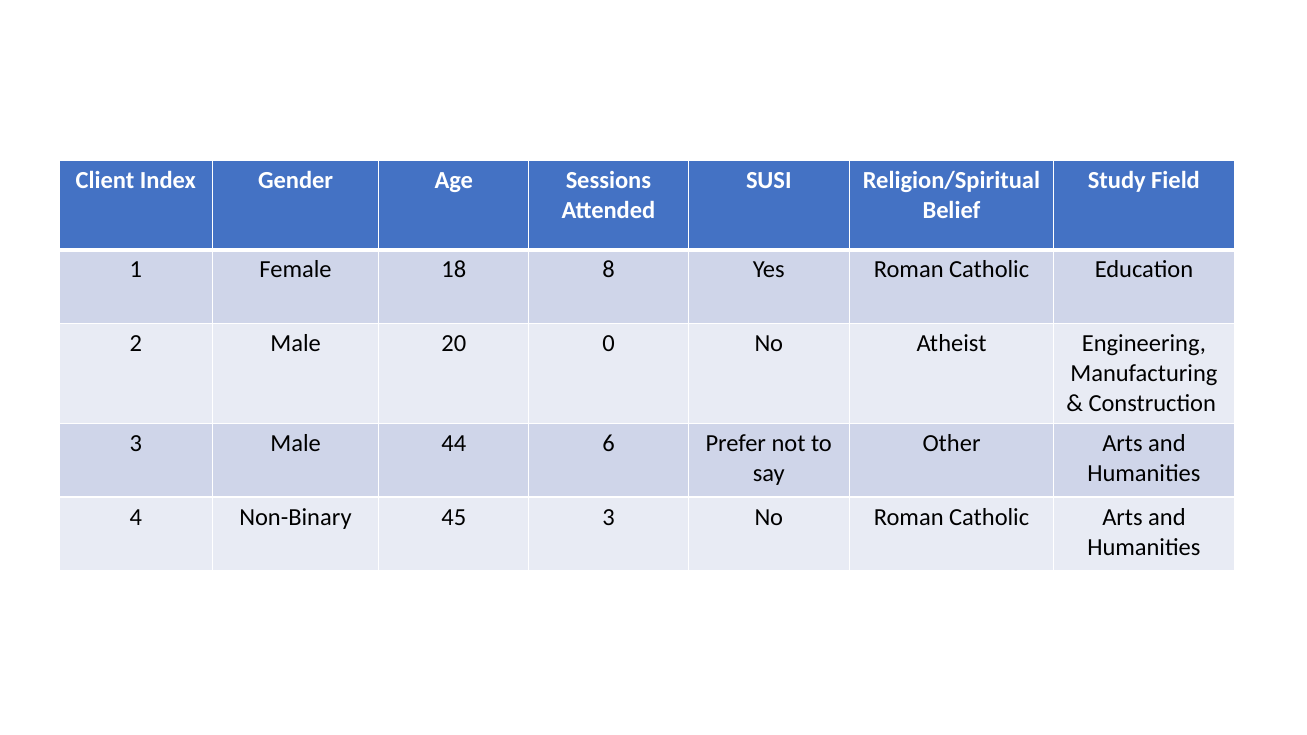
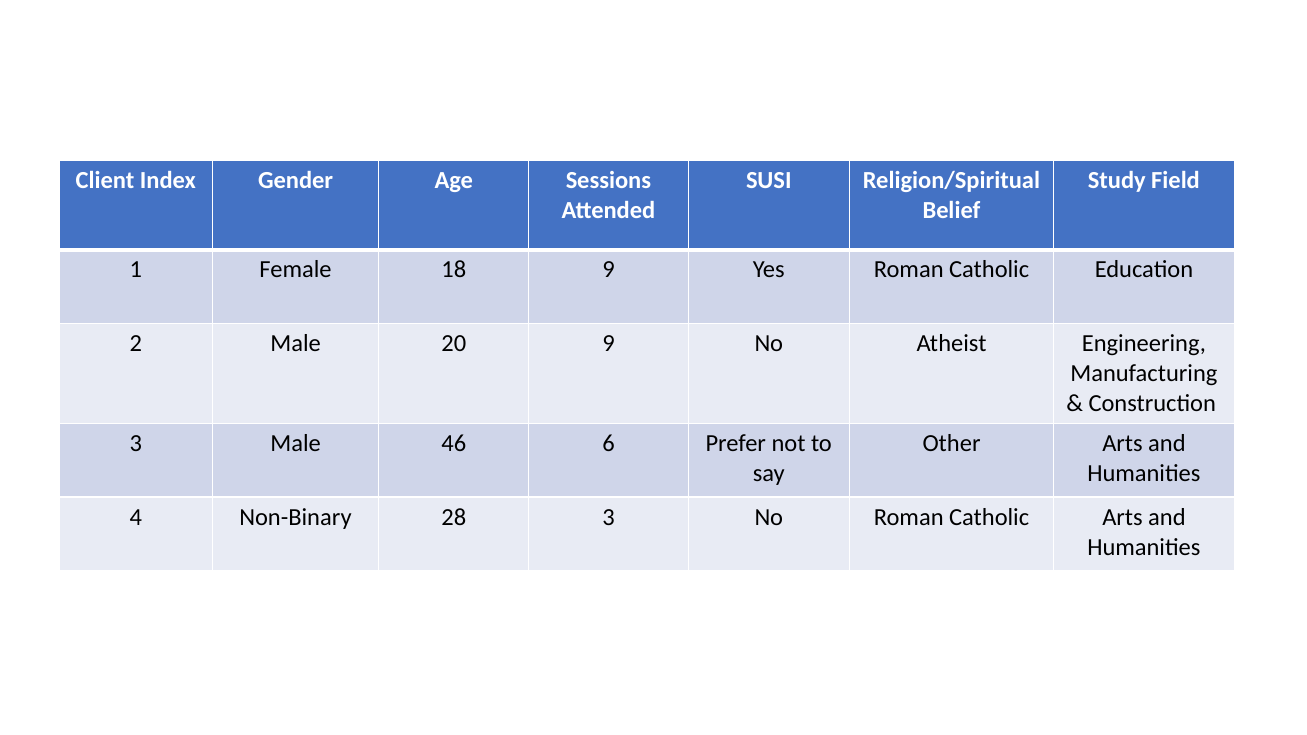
18 8: 8 -> 9 (609, 270)
20 0: 0 -> 9 (609, 344)
44: 44 -> 46 (454, 443)
45: 45 -> 28 (454, 517)
